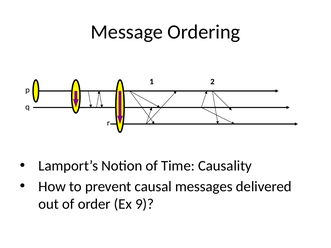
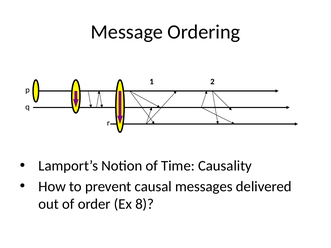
9: 9 -> 8 (145, 204)
